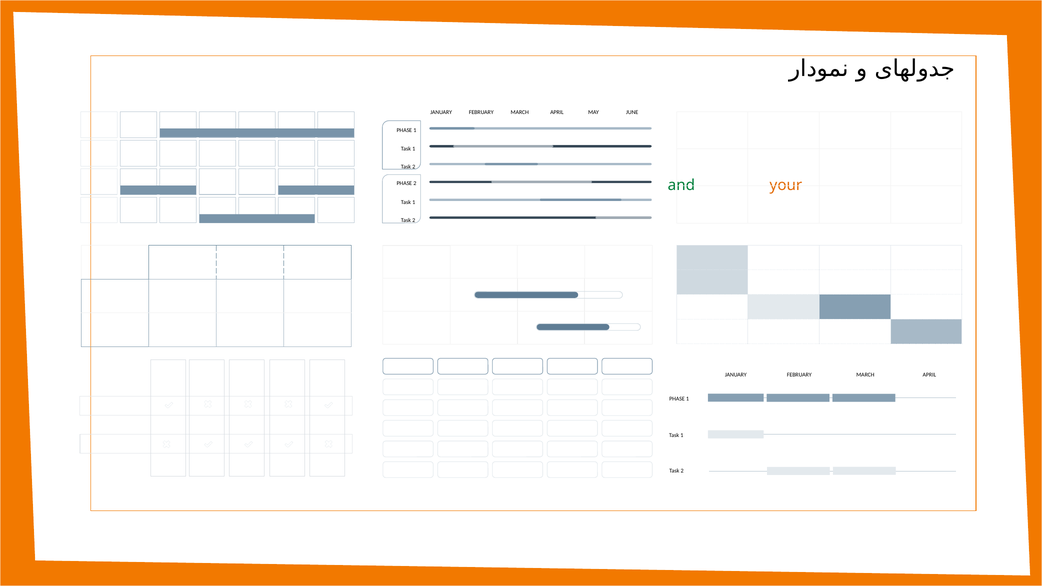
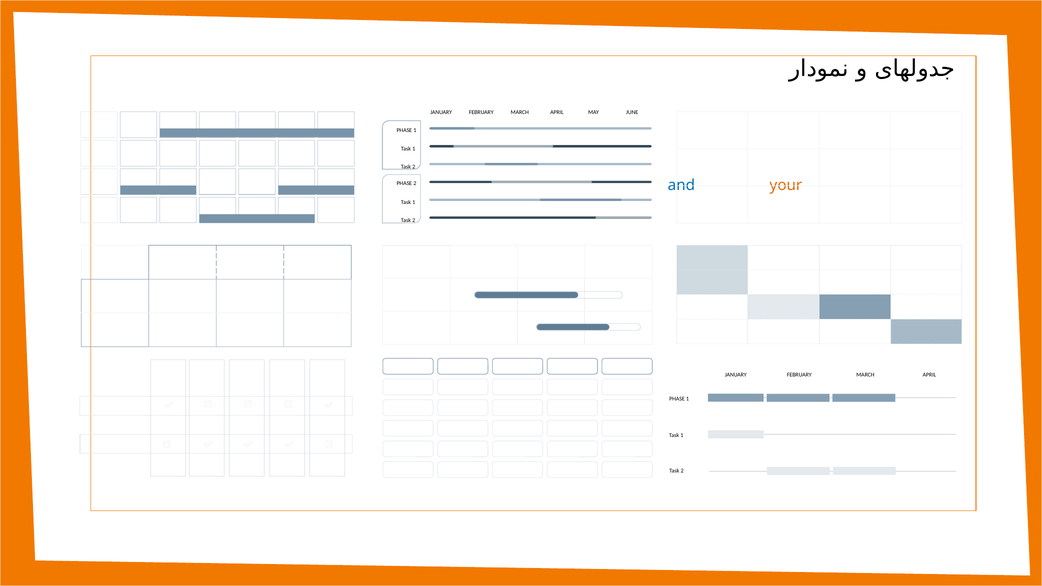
and colour: green -> blue (681, 185)
